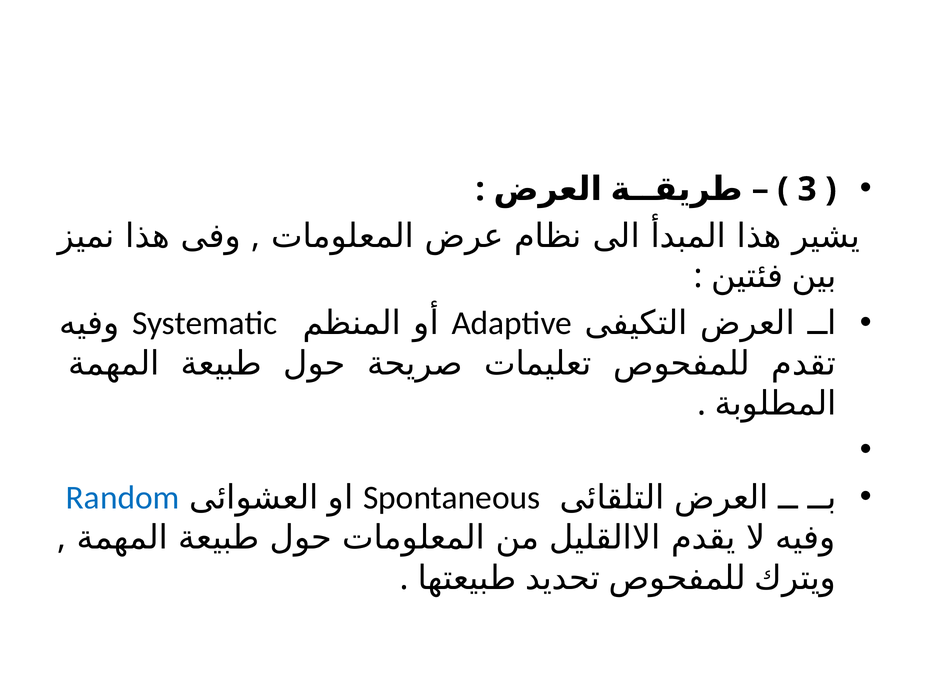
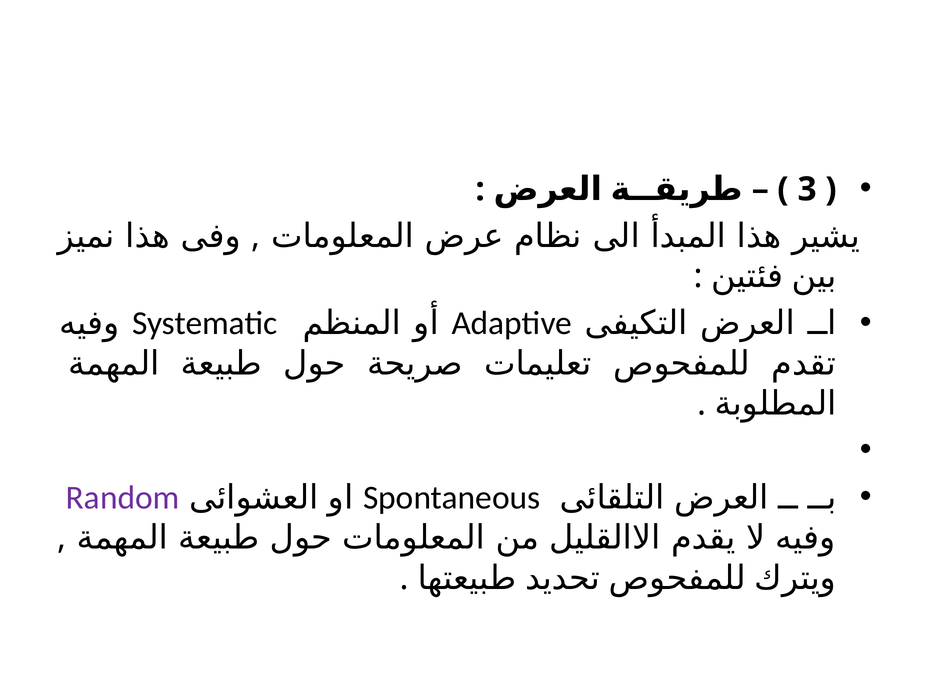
Random colour: blue -> purple (123, 498)
